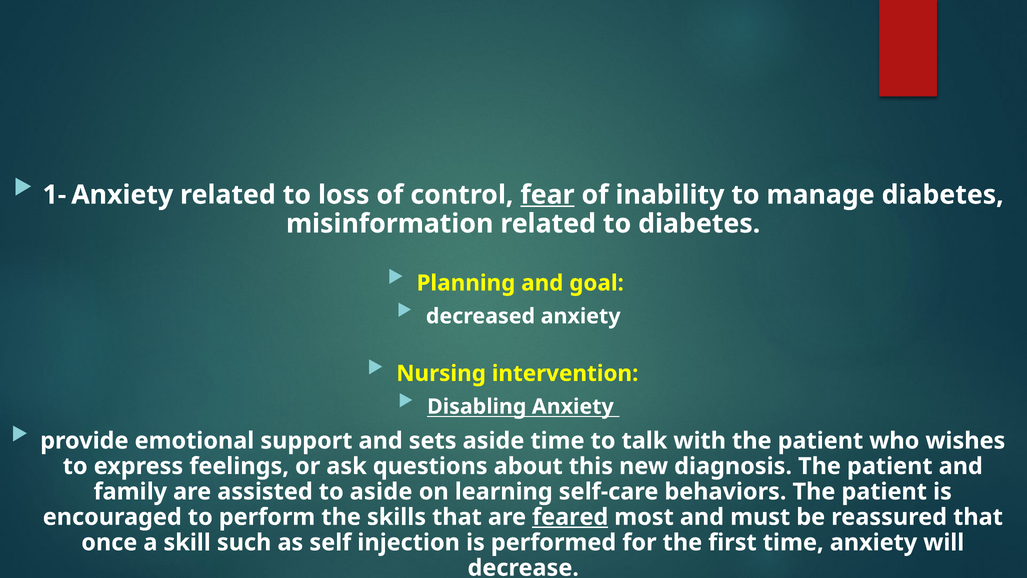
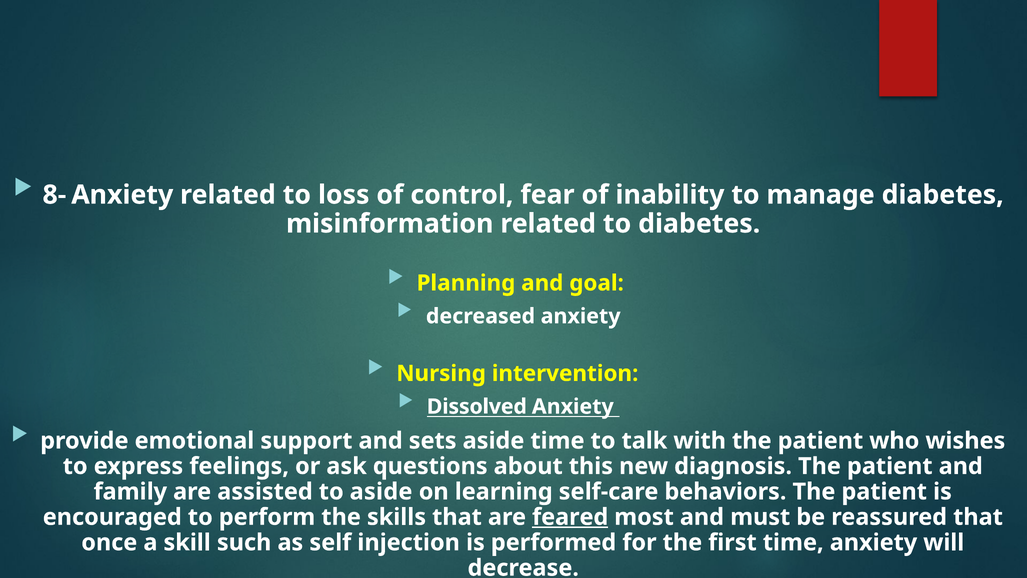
1-: 1- -> 8- (54, 195)
fear underline: present -> none (547, 195)
Disabling: Disabling -> Dissolved (477, 406)
